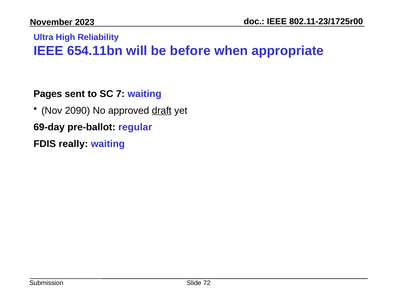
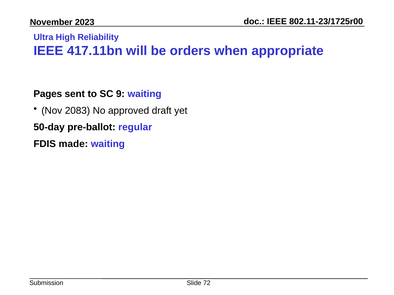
654.11bn: 654.11bn -> 417.11bn (95, 51)
before: before -> orders (190, 51)
7: 7 -> 9 (120, 94)
2090: 2090 -> 2083 (77, 111)
draft underline: present -> none (162, 111)
69-day: 69-day -> 50-day (49, 127)
really: really -> made (73, 144)
